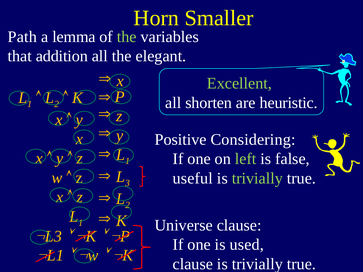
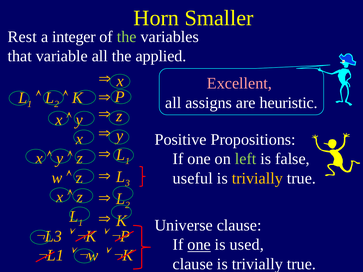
Path: Path -> Rest (22, 37)
lemma: lemma -> integer (74, 37)
addition: addition -> variable (62, 56)
elegant: elegant -> applied (161, 56)
Excellent colour: light green -> pink (239, 83)
shorten: shorten -> assigns (209, 103)
Considering: Considering -> Propositions (253, 140)
trivially colour: light green -> yellow (257, 178)
one underline: none -> present (199, 245)
